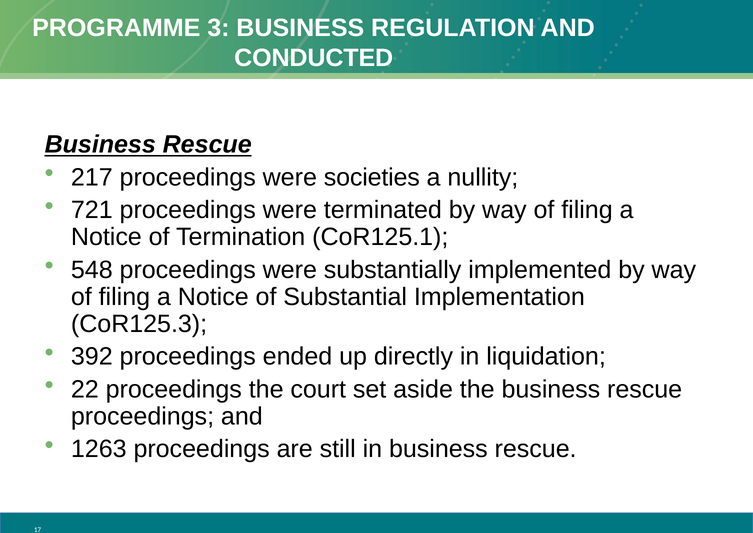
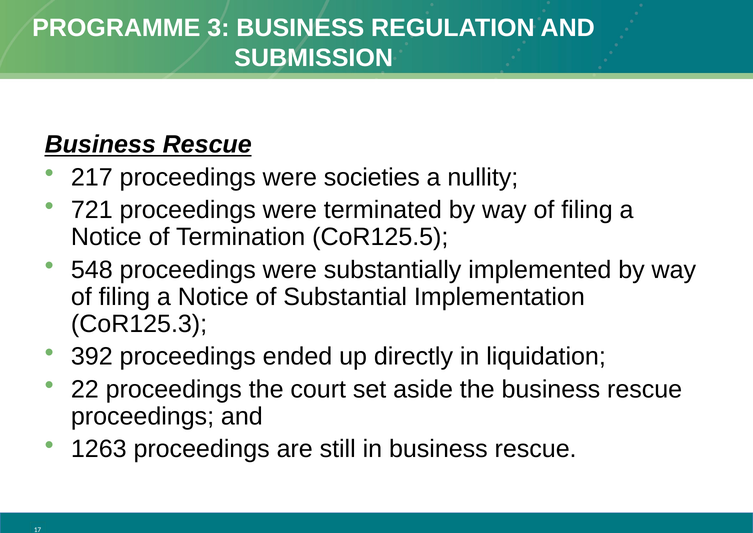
CONDUCTED: CONDUCTED -> SUBMISSION (314, 58)
CoR125.1: CoR125.1 -> CoR125.5 (380, 237)
